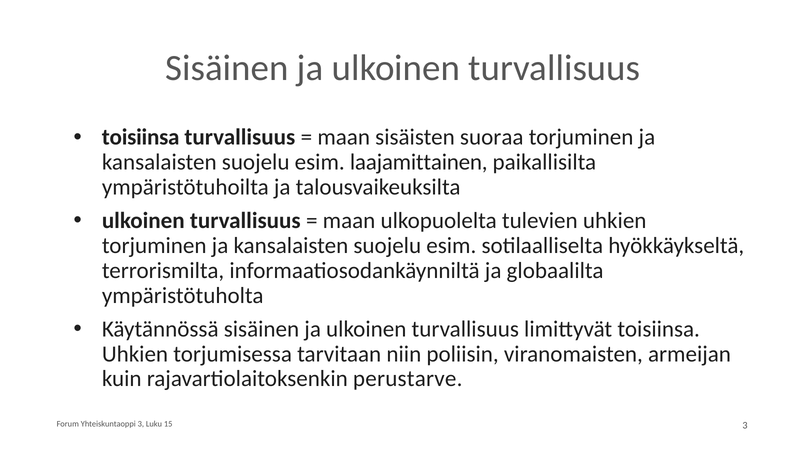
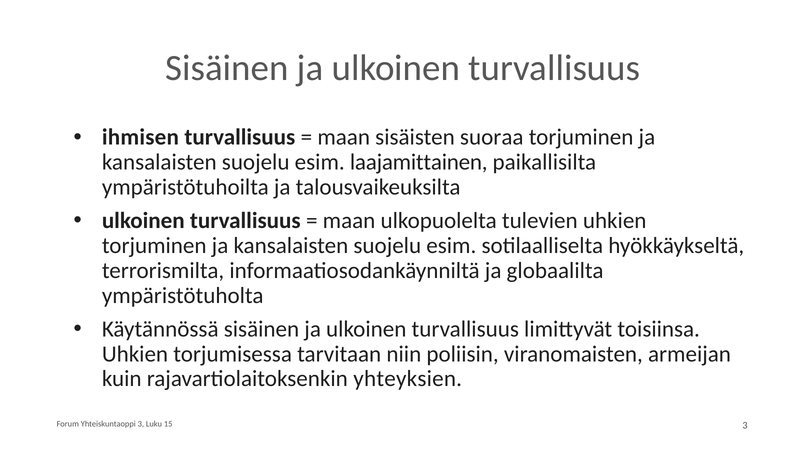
toisiinsa: toisiinsa -> ihmisen (140, 137)
perustarve: perustarve -> yhteyksien (408, 378)
